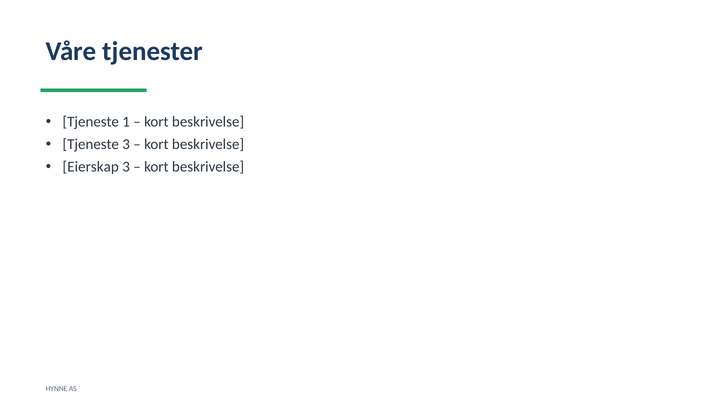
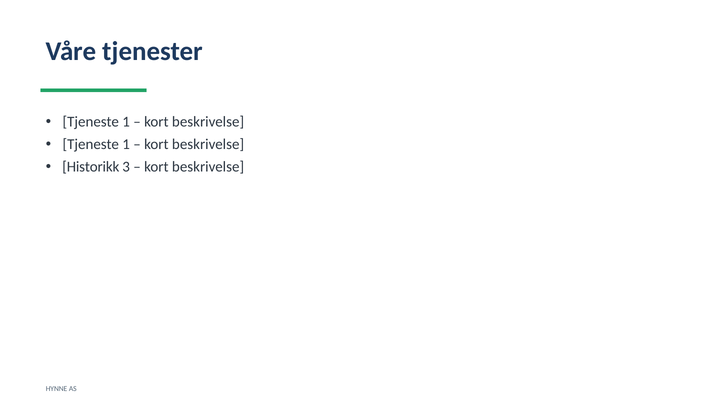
3: 3 -> 1 (126, 144)
Eierskap: Eierskap -> Historikk (91, 167)
